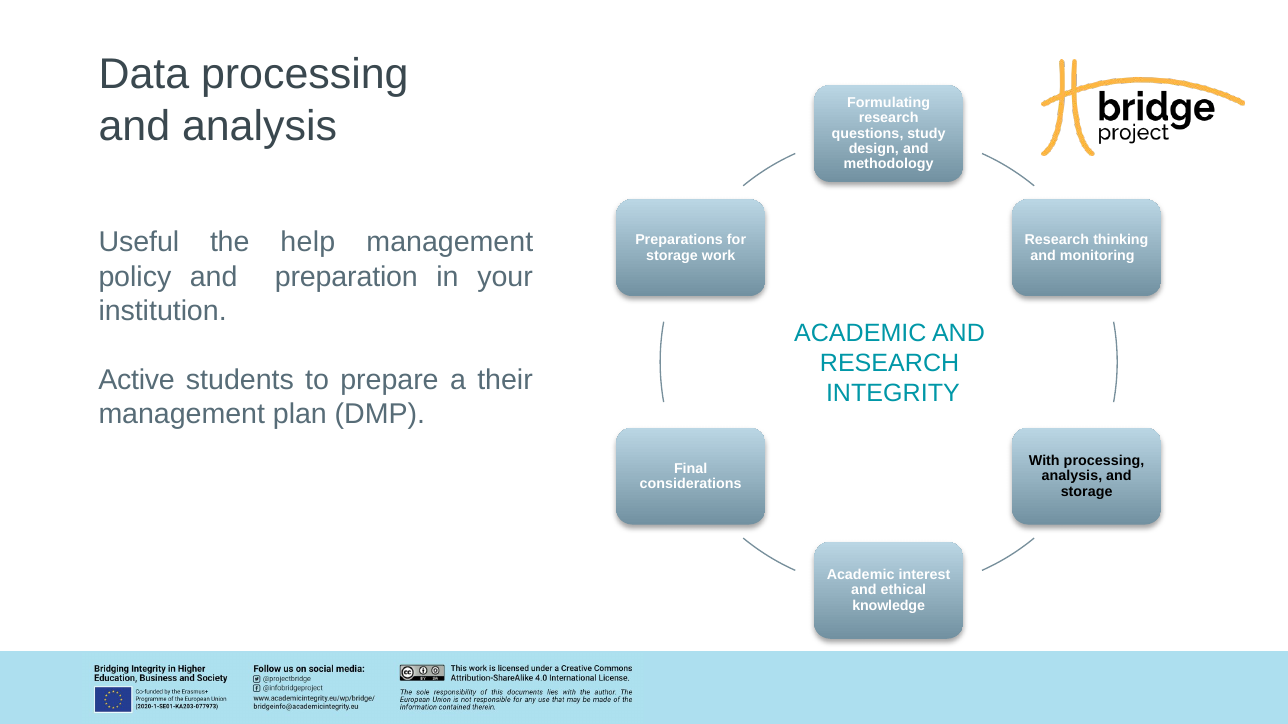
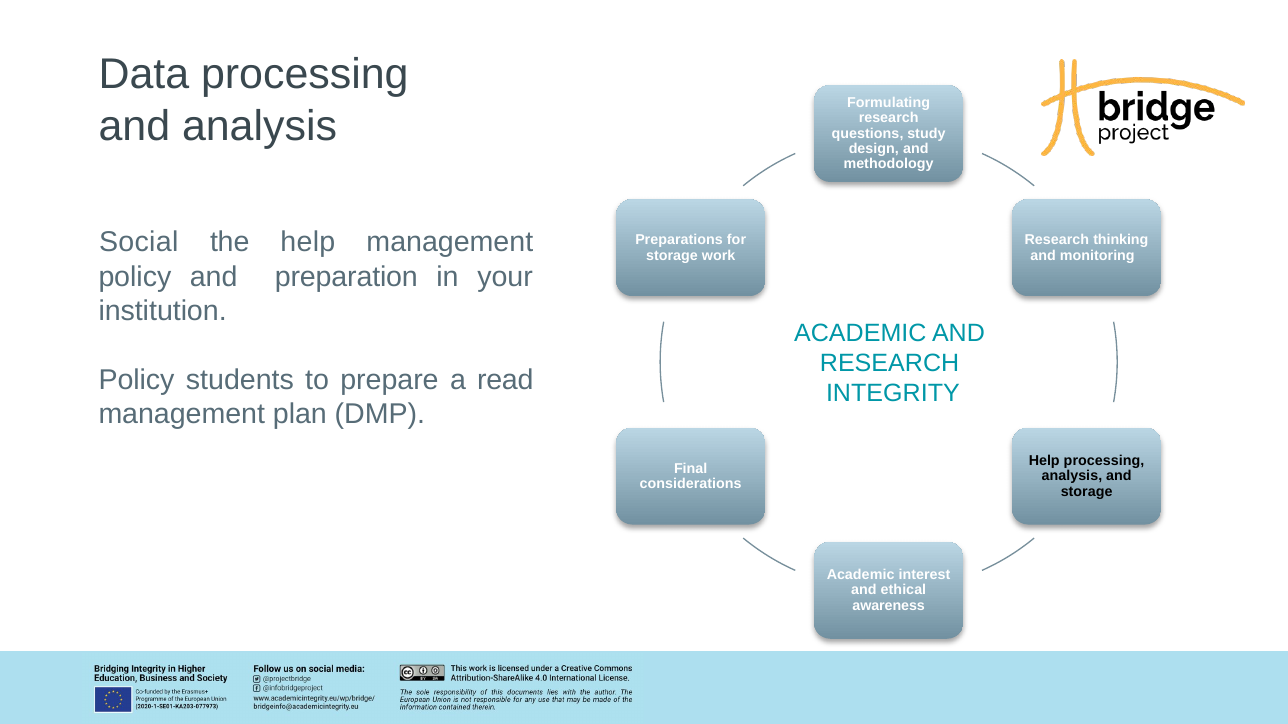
Useful: Useful -> Social (139, 243)
Active: Active -> Policy (137, 380)
their: their -> read (505, 380)
With: With -> Help (1044, 461)
knowledge: knowledge -> awareness (889, 606)
